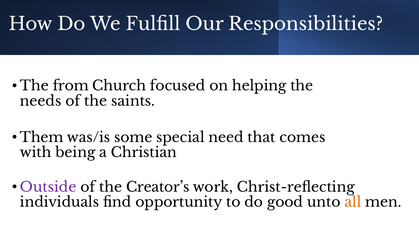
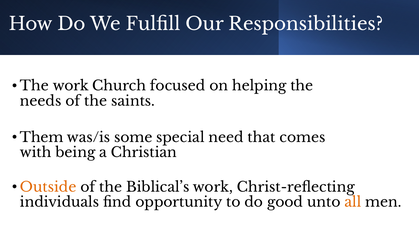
The from: from -> work (71, 86)
Outside colour: purple -> orange (48, 187)
Creator’s: Creator’s -> Biblical’s (158, 187)
